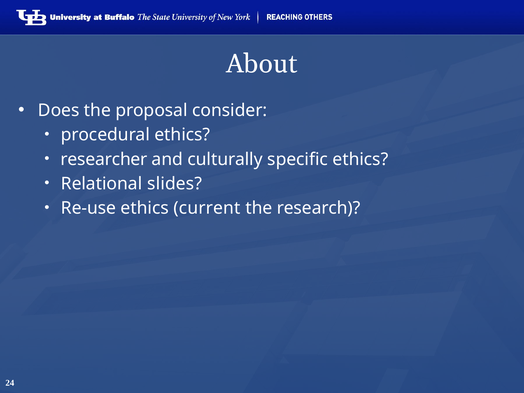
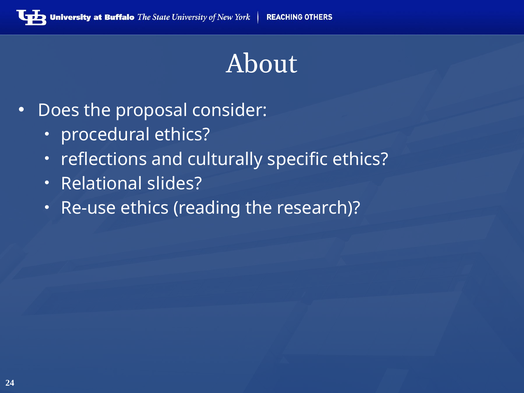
researcher: researcher -> reflections (104, 159)
current: current -> reading (207, 208)
